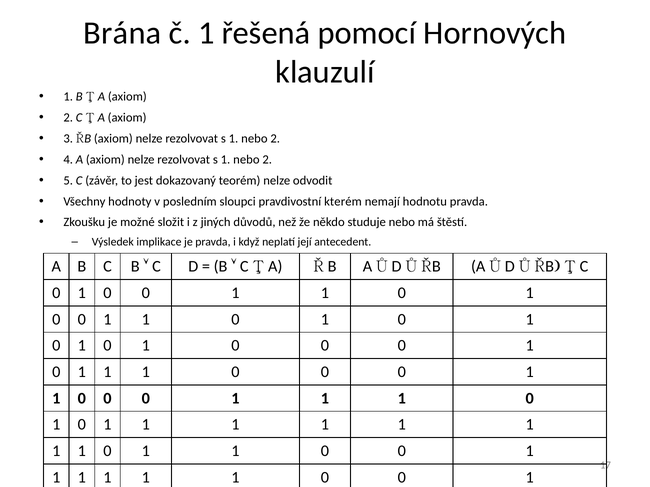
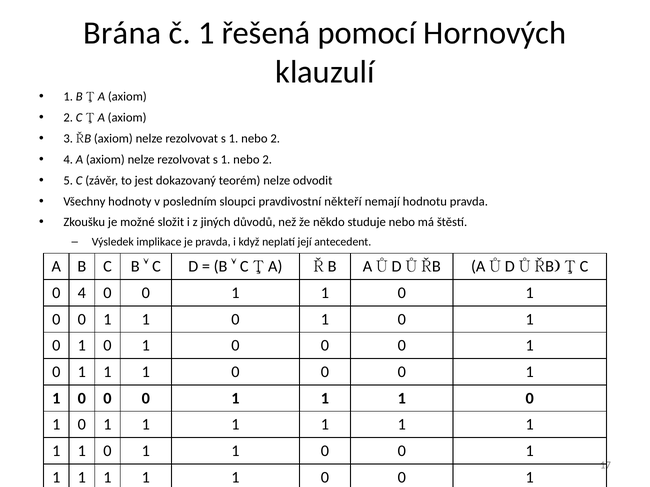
kterém: kterém -> někteří (343, 202)
1: 1 -> 4 (82, 293)
